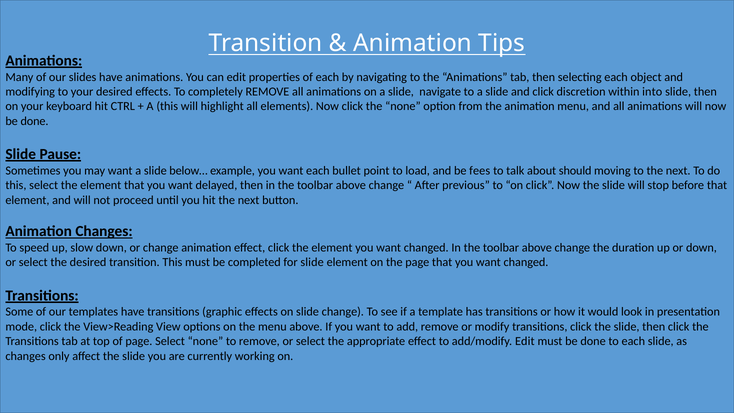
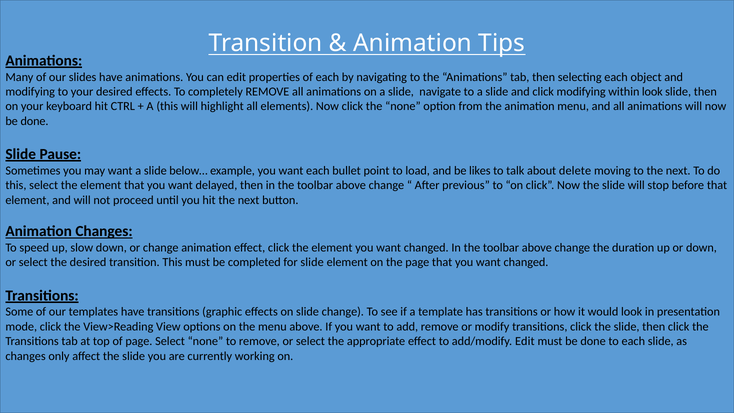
click discretion: discretion -> modifying (581, 92)
within into: into -> look (652, 92)
fees: fees -> likes (480, 171)
should: should -> delete (575, 171)
